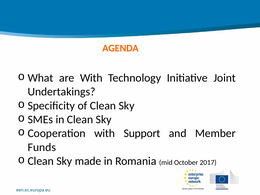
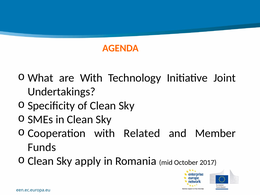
Support: Support -> Related (142, 133)
made: made -> apply (88, 161)
